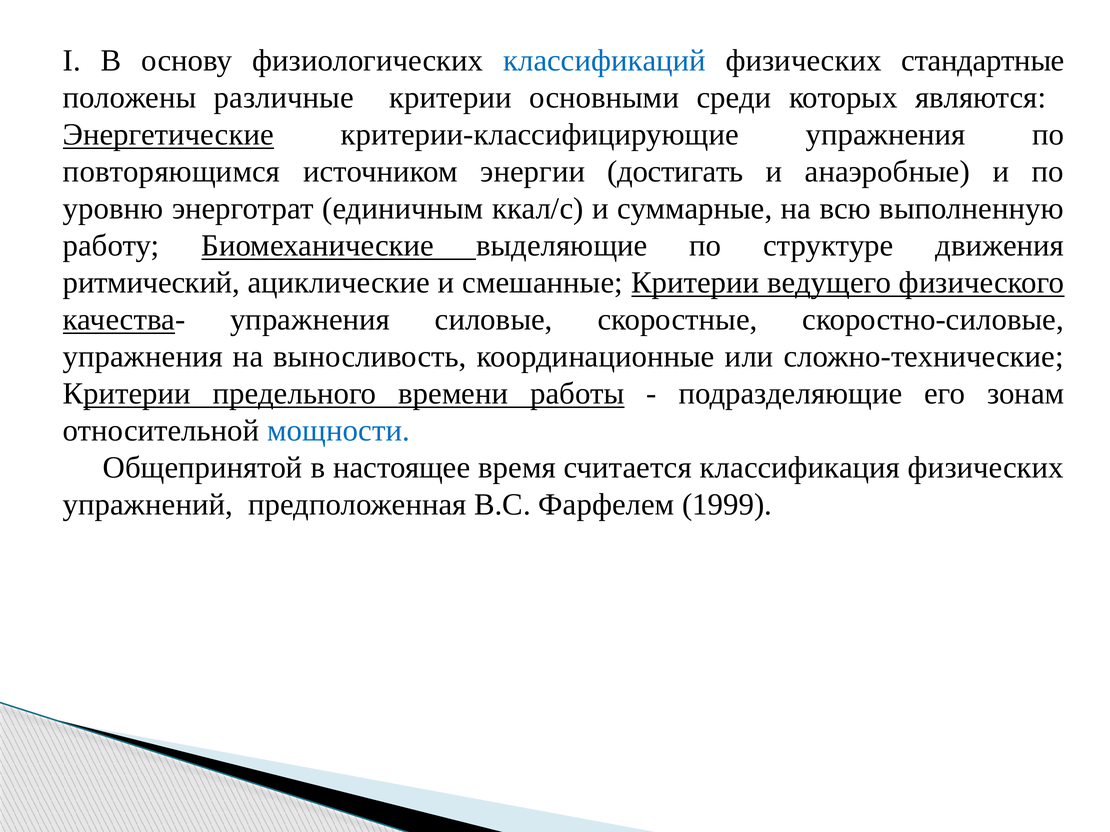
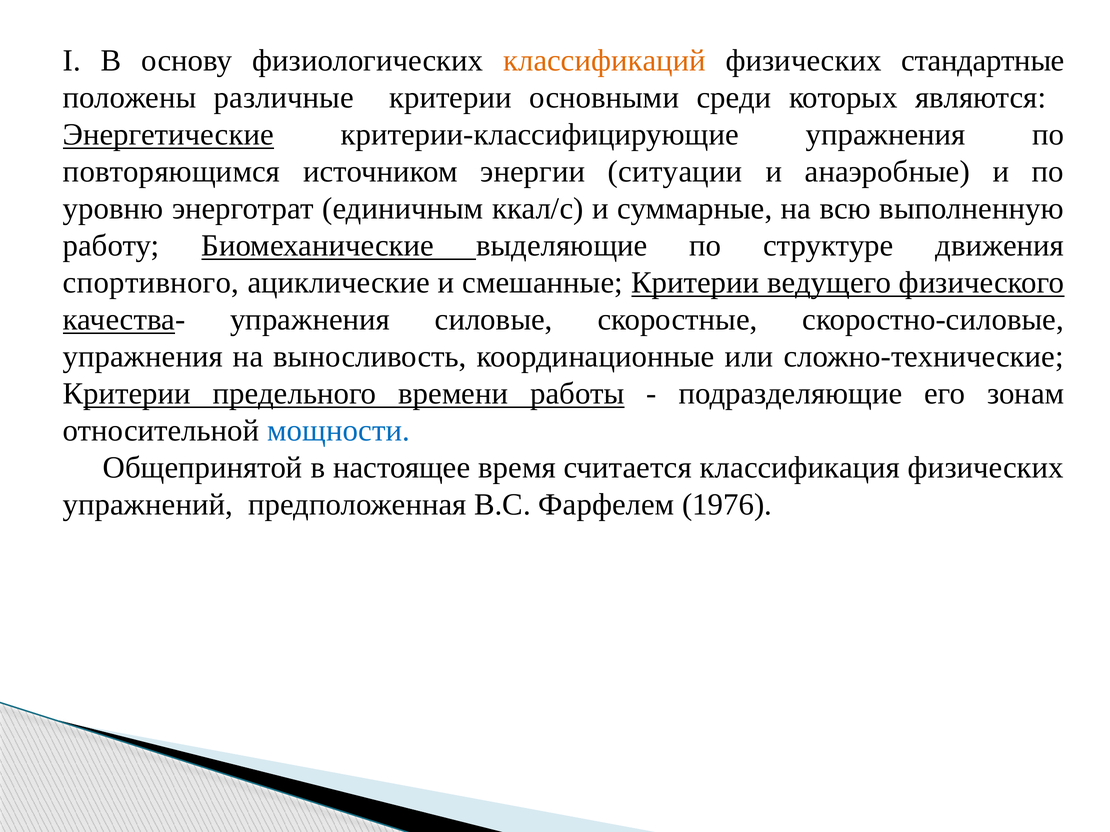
классификаций colour: blue -> orange (605, 61)
достигать: достигать -> ситуации (675, 172)
ритмический: ритмический -> спортивного (151, 283)
1999: 1999 -> 1976 (727, 505)
